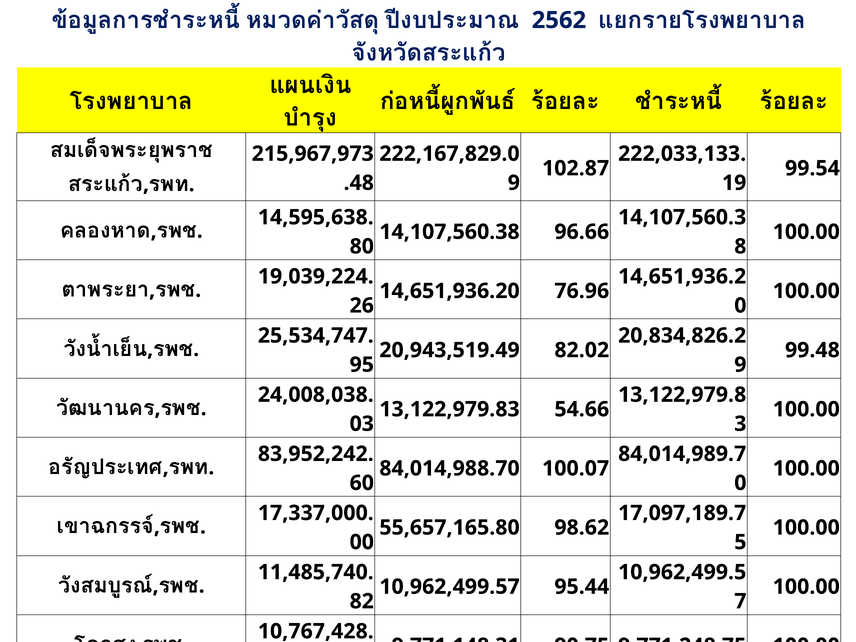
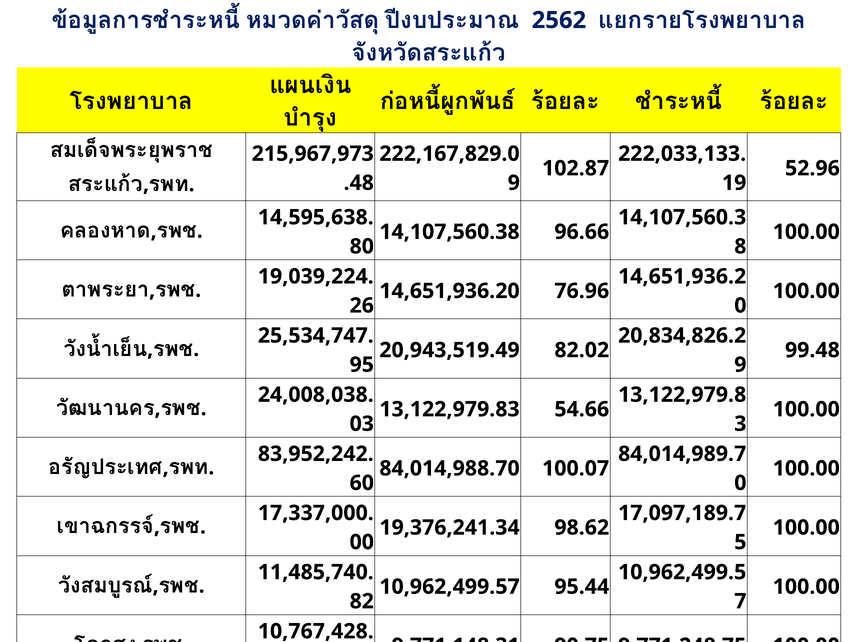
99.54: 99.54 -> 52.96 (812, 168)
55,657,165.80: 55,657,165.80 -> 19,376,241.34 (450, 528)
